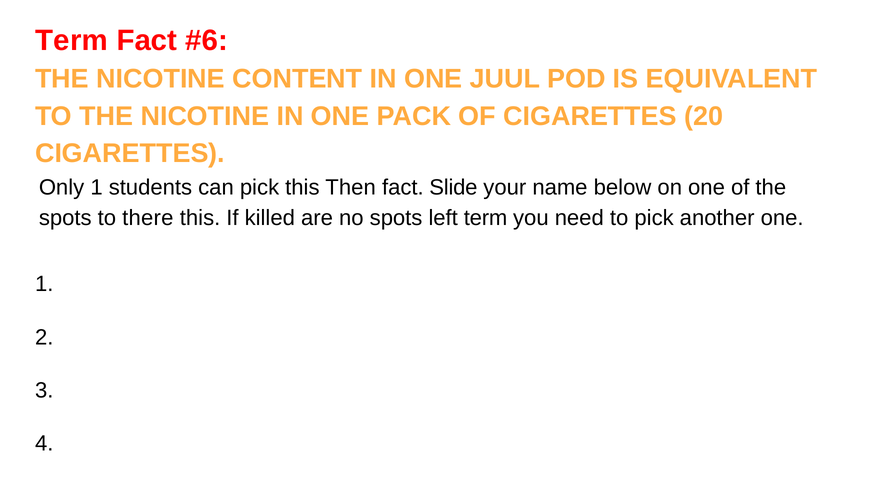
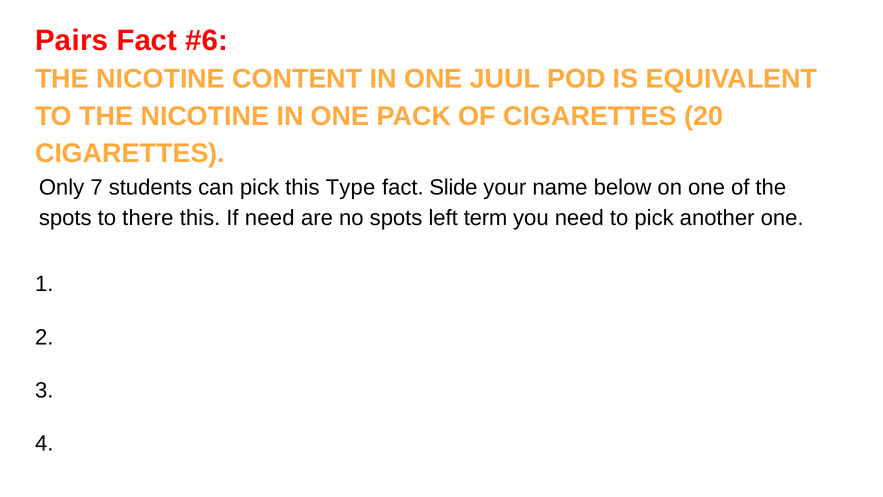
Term: Term -> Pairs (72, 40)
Only 1: 1 -> 7 (97, 187)
Then: Then -> Type (351, 187)
If killed: killed -> need (270, 218)
